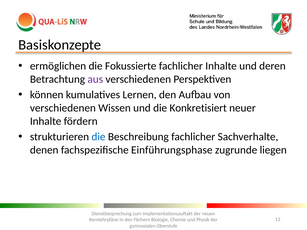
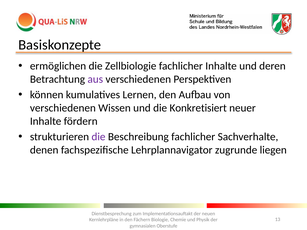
Fokussierte: Fokussierte -> Zellbiologie (131, 66)
die colour: blue -> purple (98, 137)
Einführungsphase: Einführungsphase -> Lehrplannavigator (172, 150)
